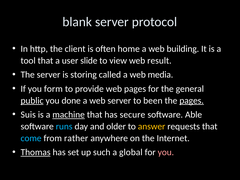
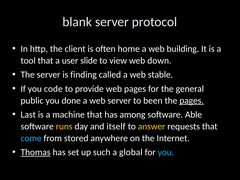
result: result -> down (159, 61)
storing: storing -> finding (84, 75)
media: media -> stable (160, 75)
form: form -> code (53, 89)
public underline: present -> none (32, 101)
Suis: Suis -> Last (28, 115)
machine underline: present -> none (69, 115)
secure: secure -> among (133, 115)
runs colour: light blue -> yellow (64, 126)
older: older -> itself (116, 126)
rather: rather -> stored (76, 138)
you colour: pink -> light blue (166, 152)
